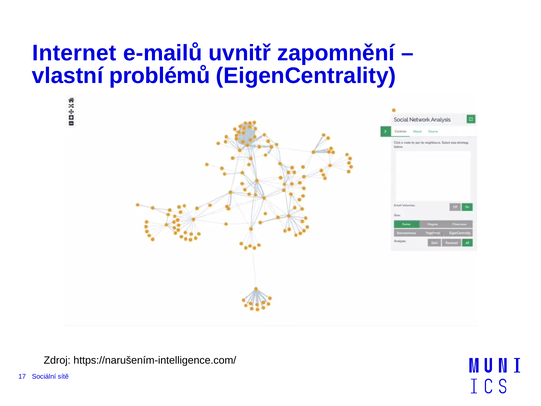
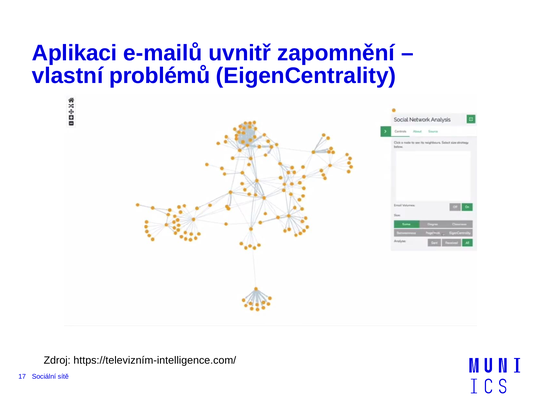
Internet: Internet -> Aplikaci (75, 53)
https://narušením-intelligence.com/: https://narušením-intelligence.com/ -> https://televizním-intelligence.com/ (155, 360)
